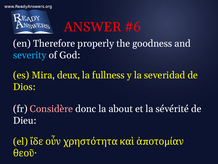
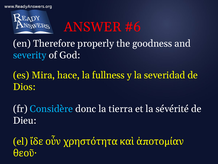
deux: deux -> hace (68, 75)
Considère colour: pink -> light blue (51, 109)
about: about -> tierra (121, 109)
